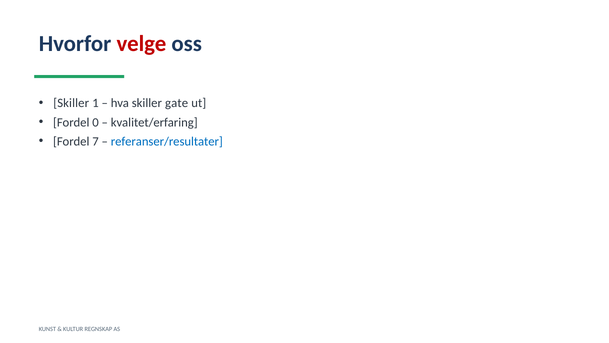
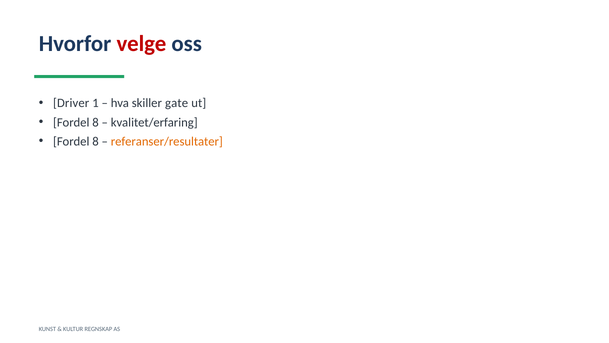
Skiller: Skiller -> Driver (71, 103)
0: 0 -> 8 (95, 122)
7: 7 -> 8 (95, 141)
referanser/resultater colour: blue -> orange (167, 141)
